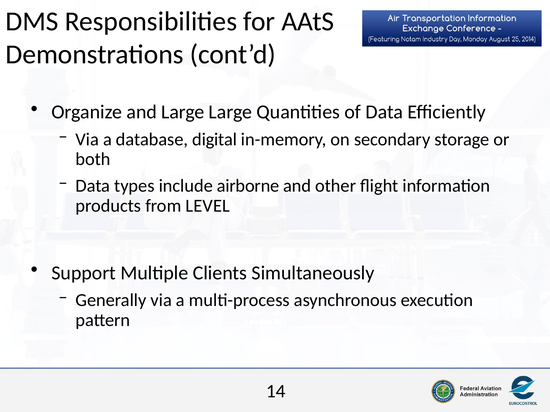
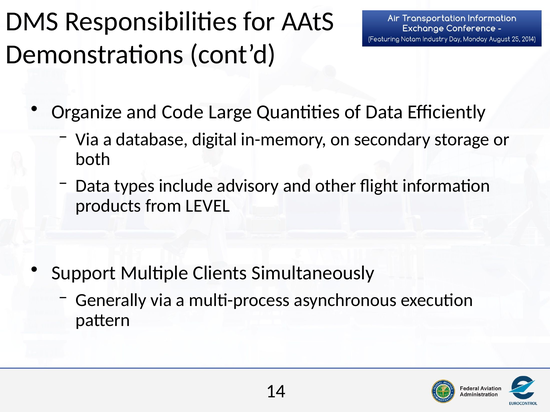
and Large: Large -> Code (183, 112)
airborne: airborne -> advisory (248, 186)
